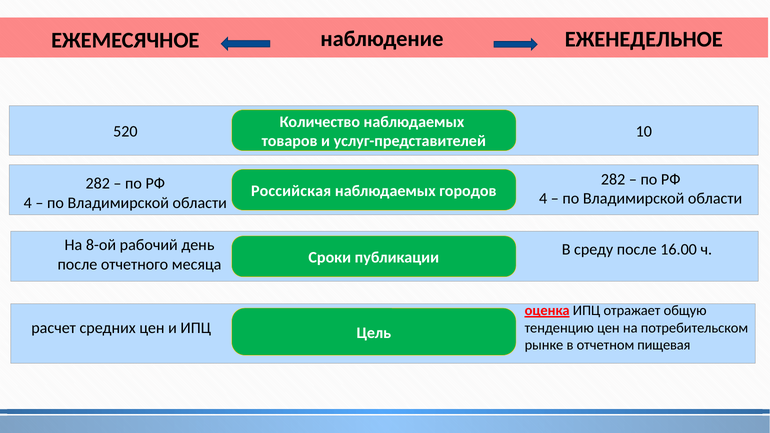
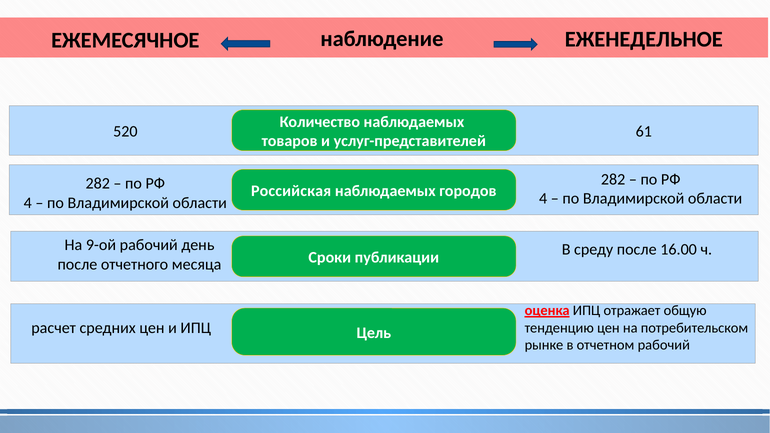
10: 10 -> 61 (644, 131)
8-ой: 8-ой -> 9-ой (101, 245)
отчетном пищевая: пищевая -> рабочий (664, 345)
